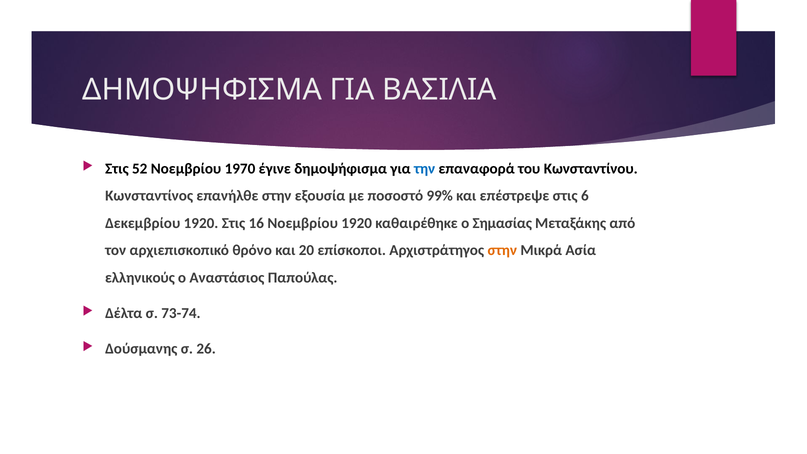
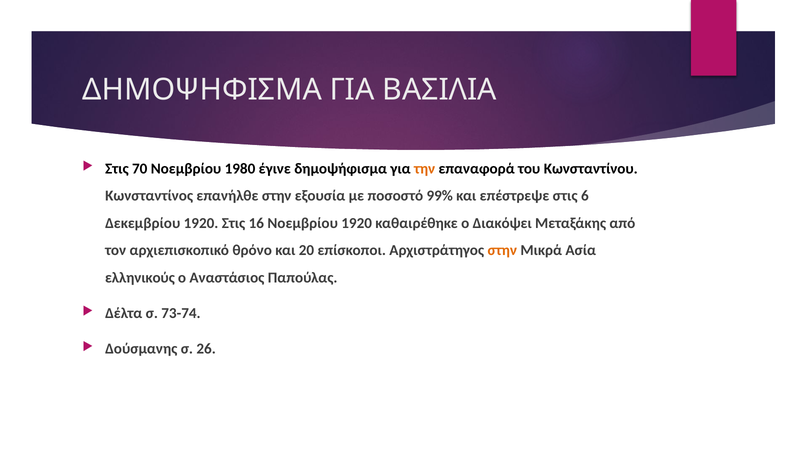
52: 52 -> 70 (140, 169)
1970: 1970 -> 1980 (240, 169)
την colour: blue -> orange (425, 169)
Σημασίας: Σημασίας -> Διακόψει (502, 223)
